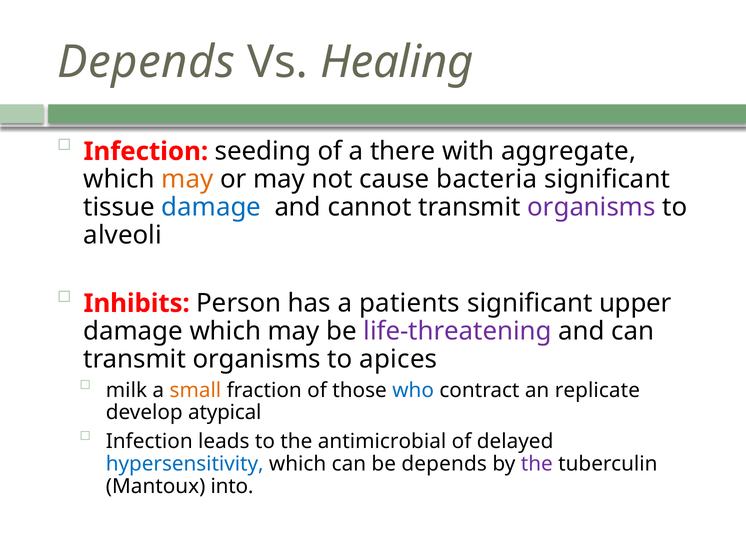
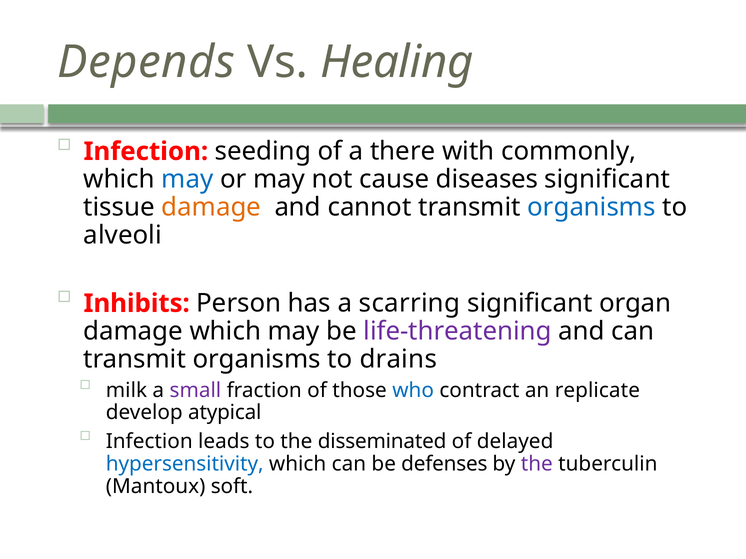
aggregate: aggregate -> commonly (569, 152)
may colour: orange -> blue (187, 180)
bacteria: bacteria -> diseases (487, 180)
damage colour: blue -> orange (211, 207)
organisms colour: purple -> blue (591, 207)
patients: patients -> scarring (410, 304)
upper: upper -> organ (635, 304)
apices: apices -> drains (398, 360)
small colour: orange -> purple (195, 391)
antimicrobial: antimicrobial -> disseminated (382, 442)
be depends: depends -> defenses (444, 464)
into: into -> soft (232, 487)
